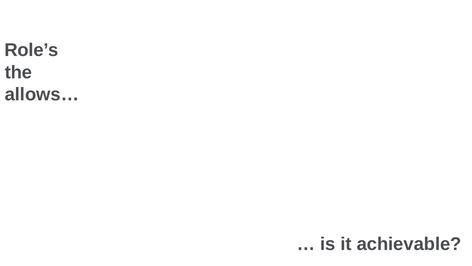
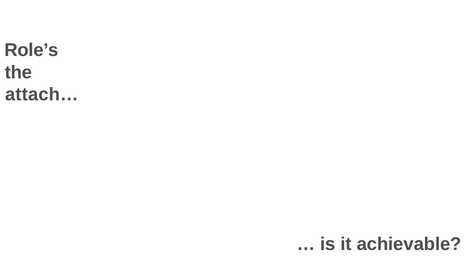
allows…: allows… -> attach… (42, 94)
